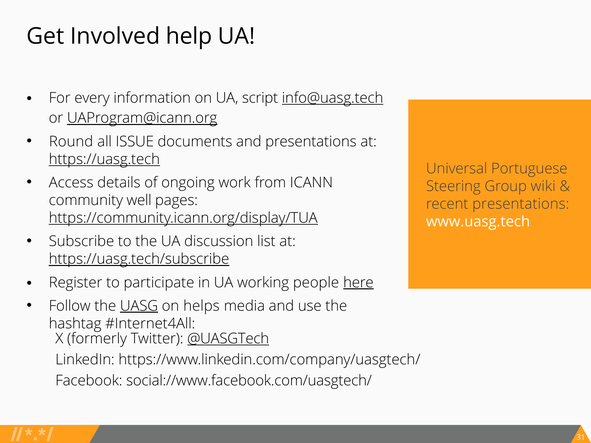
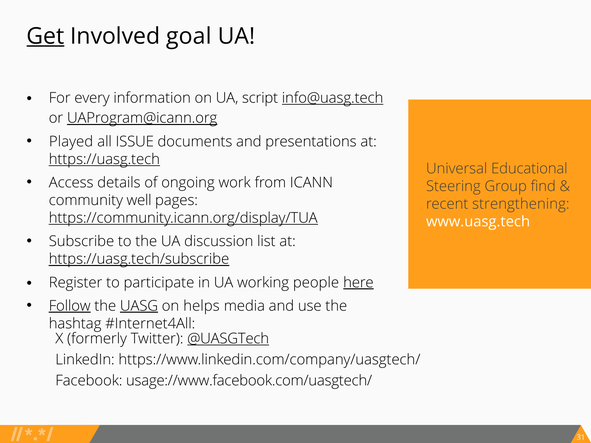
Get underline: none -> present (45, 36)
help: help -> goal (189, 36)
Round: Round -> Played (71, 142)
Portuguese: Portuguese -> Educational (529, 169)
wiki: wiki -> find (543, 186)
recent presentations: presentations -> strengthening (521, 204)
Follow underline: none -> present (70, 306)
social://www.facebook.com/uasgtech/: social://www.facebook.com/uasgtech/ -> usage://www.facebook.com/uasgtech/ (249, 381)
